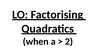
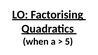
2: 2 -> 5 (69, 42)
